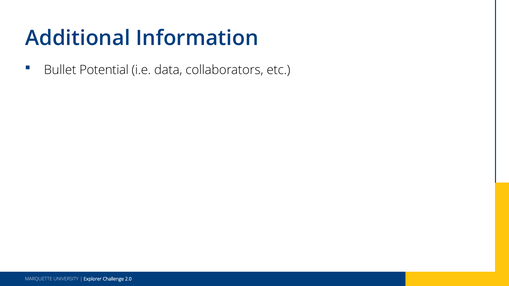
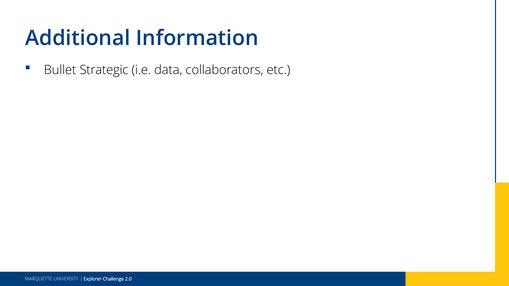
Potential: Potential -> Strategic (104, 70)
